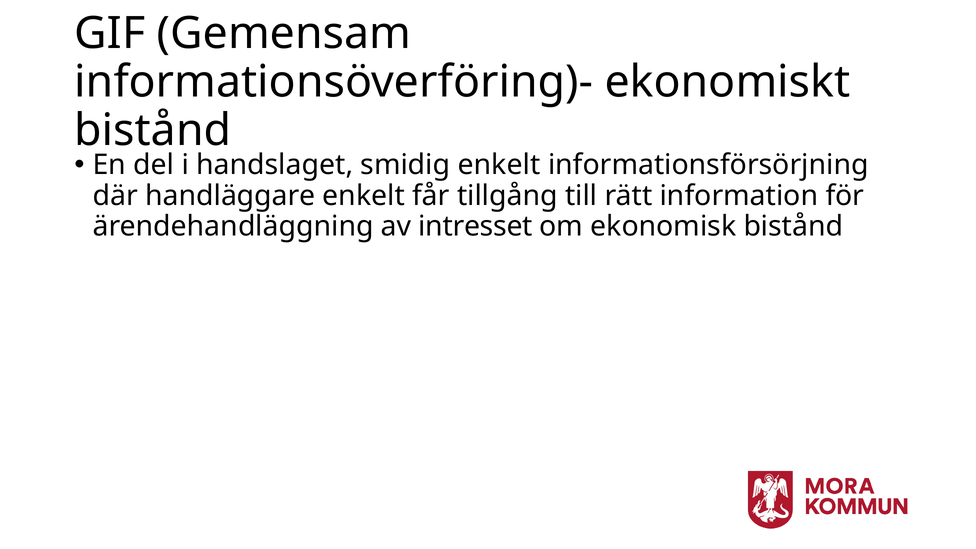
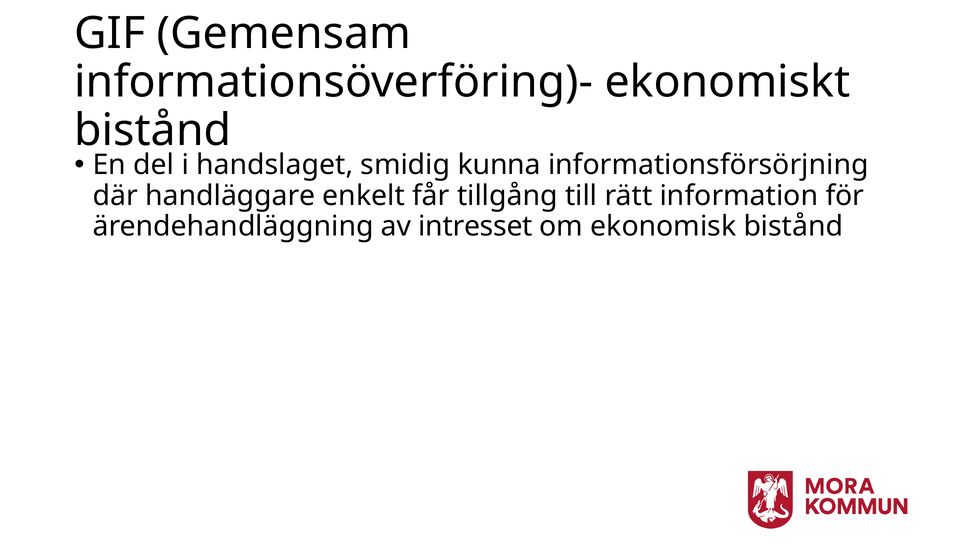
smidig enkelt: enkelt -> kunna (499, 165)
